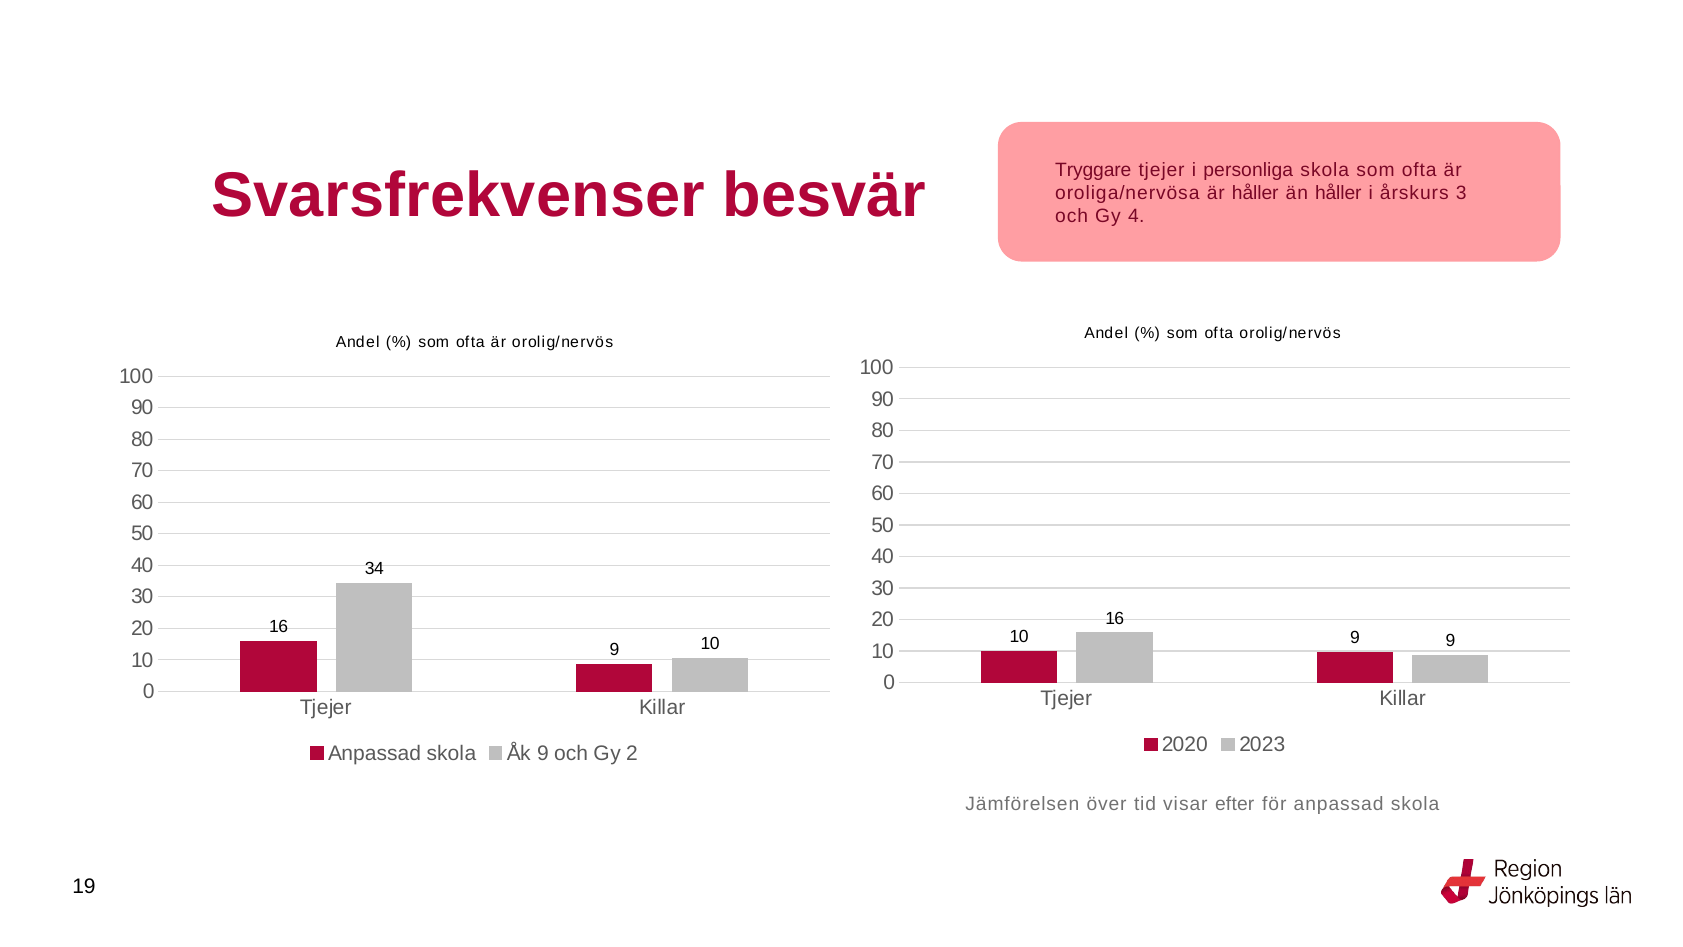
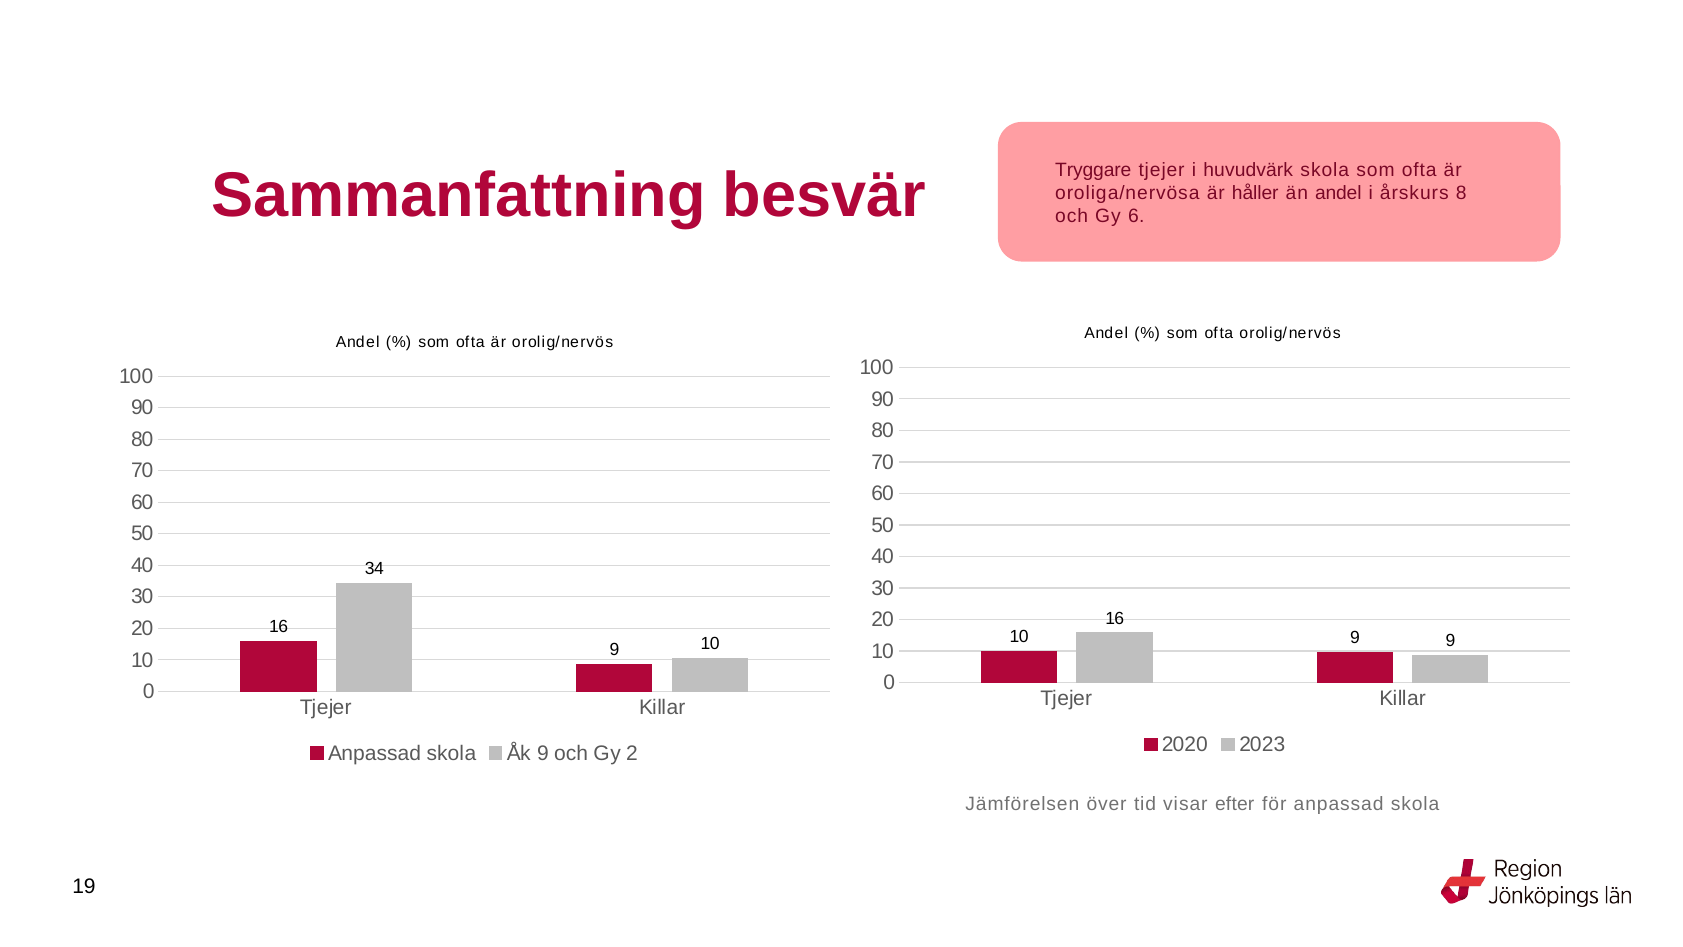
personliga: personliga -> huvudvärk (1248, 170)
Svarsfrekvenser: Svarsfrekvenser -> Sammanfattning (458, 196)
än håller: håller -> andel (1338, 193)
3: 3 -> 8 (1461, 193)
4: 4 -> 6 (1136, 216)
